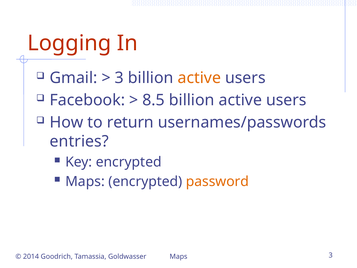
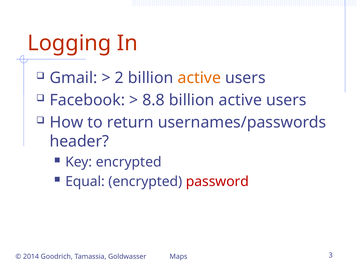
3: 3 -> 2 (119, 78)
8.5: 8.5 -> 8.8 (154, 100)
entries: entries -> header (79, 141)
Maps: Maps -> Equal (85, 181)
password colour: orange -> red (217, 181)
